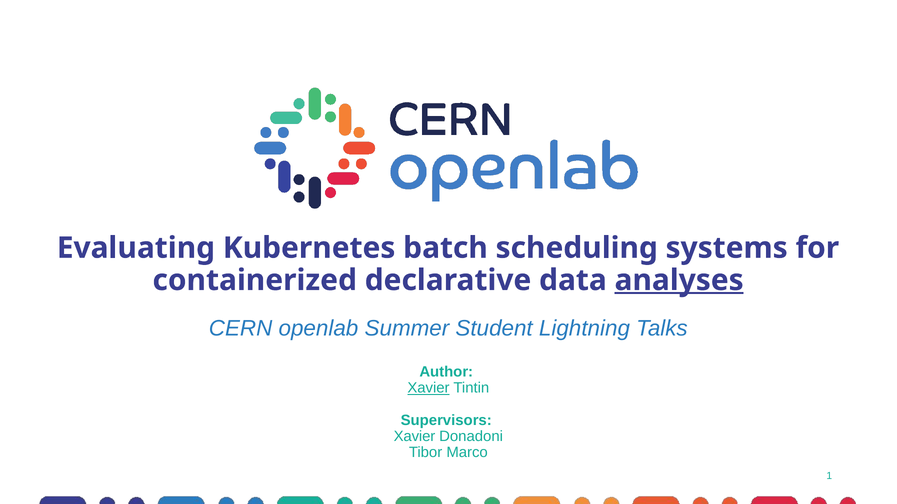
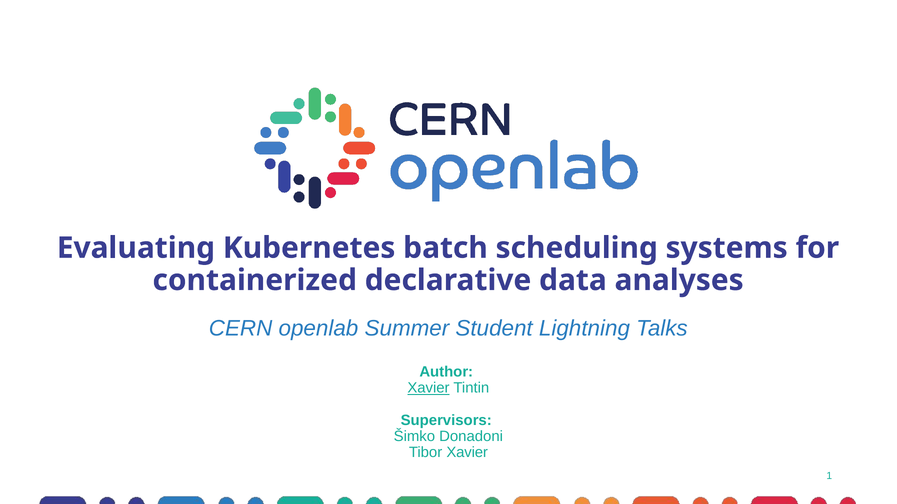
analyses underline: present -> none (679, 280)
Xavier: Xavier -> Šimko (414, 437)
Tibor Marco: Marco -> Xavier (467, 453)
